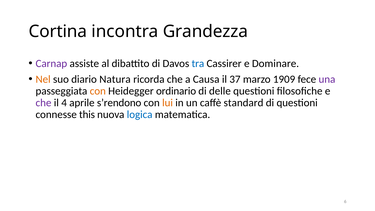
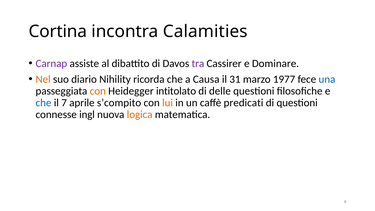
Grandezza: Grandezza -> Calamities (205, 32)
tra colour: blue -> purple (198, 63)
Natura: Natura -> Nihility (115, 79)
37: 37 -> 31 (235, 79)
1909: 1909 -> 1977 (284, 79)
una colour: purple -> blue (327, 79)
ordinario: ordinario -> intitolato (176, 91)
che colour: purple -> blue (44, 103)
4: 4 -> 7 (64, 103)
s’rendono: s’rendono -> s’compito (119, 103)
standard: standard -> predicati (244, 103)
this: this -> ingl (87, 115)
logica colour: blue -> orange (140, 115)
